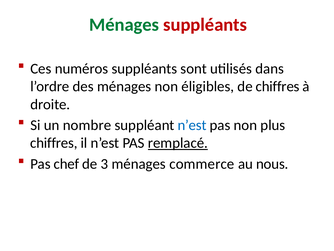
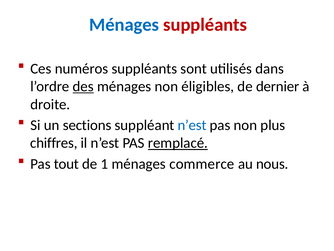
Ménages colour: green -> blue (124, 25)
des underline: none -> present (83, 86)
de chiffres: chiffres -> dernier (278, 86)
nombre: nombre -> sections (87, 125)
chef: chef -> tout (66, 164)
3: 3 -> 1 (104, 164)
